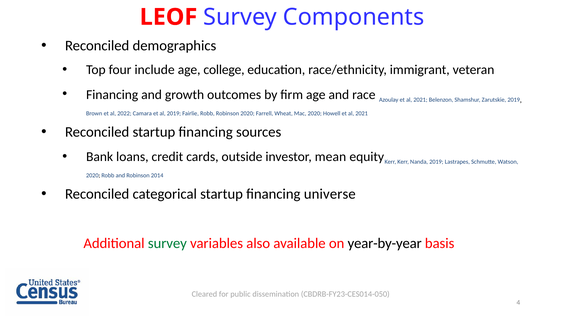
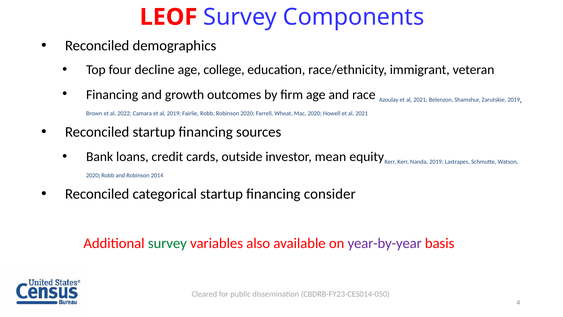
include: include -> decline (155, 70)
universe: universe -> consider (330, 194)
year-by-year colour: black -> purple (385, 243)
